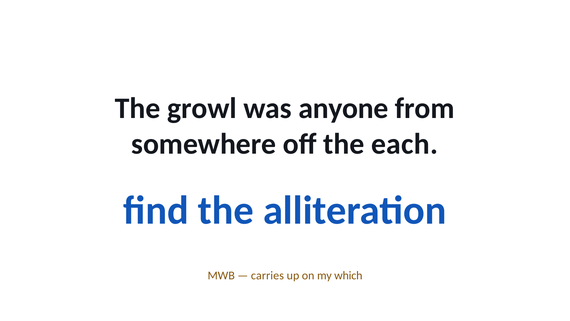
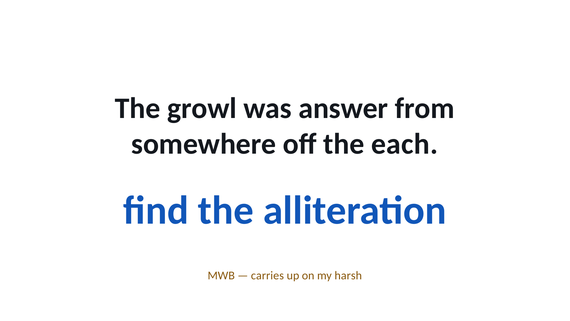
anyone: anyone -> answer (343, 108)
which: which -> harsh (348, 275)
